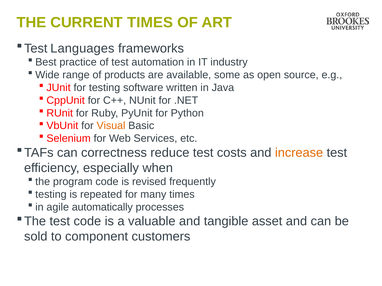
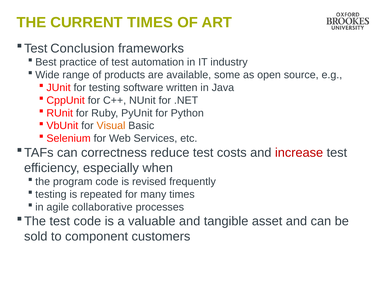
Languages: Languages -> Conclusion (82, 48)
increase colour: orange -> red (299, 153)
automatically: automatically -> collaborative (102, 207)
